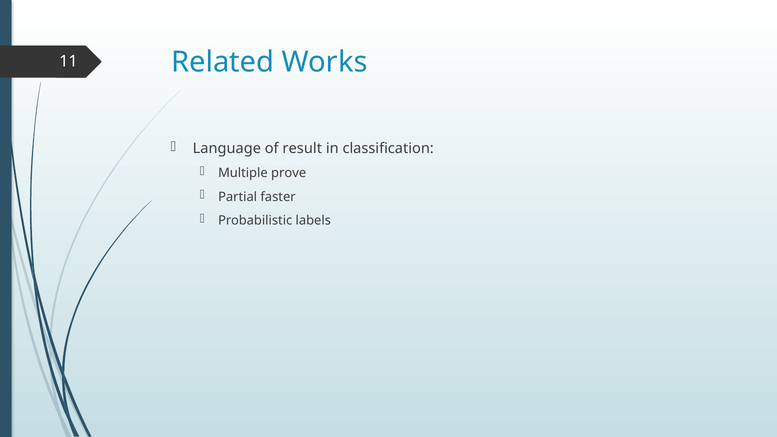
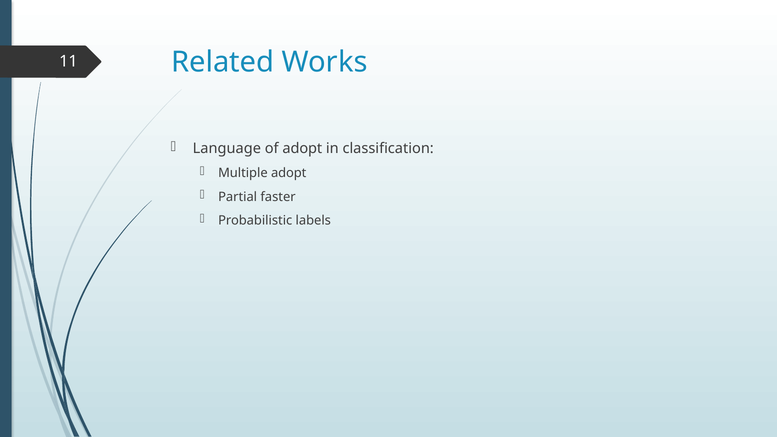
of result: result -> adopt (302, 149)
Multiple prove: prove -> adopt (289, 173)
